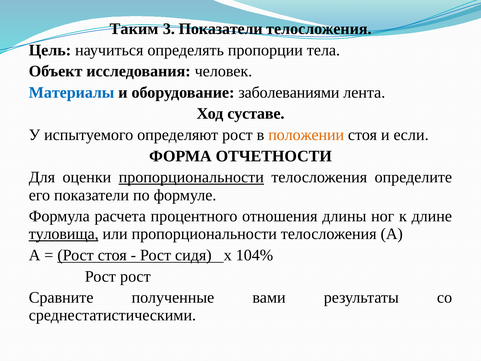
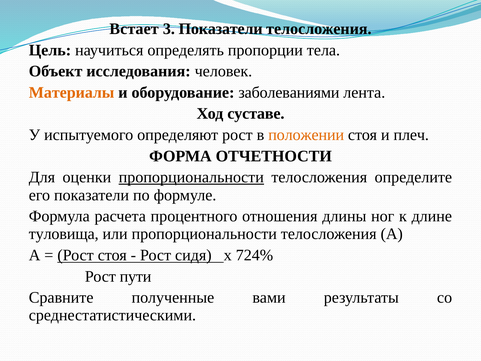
Таким: Таким -> Встает (134, 29)
Материалы colour: blue -> orange (72, 92)
если: если -> плеч (411, 135)
туловища underline: present -> none (64, 234)
104%: 104% -> 724% (254, 255)
Рост рост: рост -> пути (136, 276)
